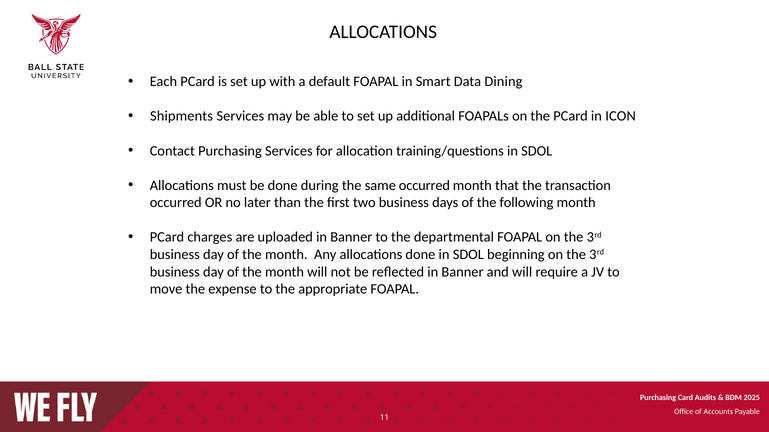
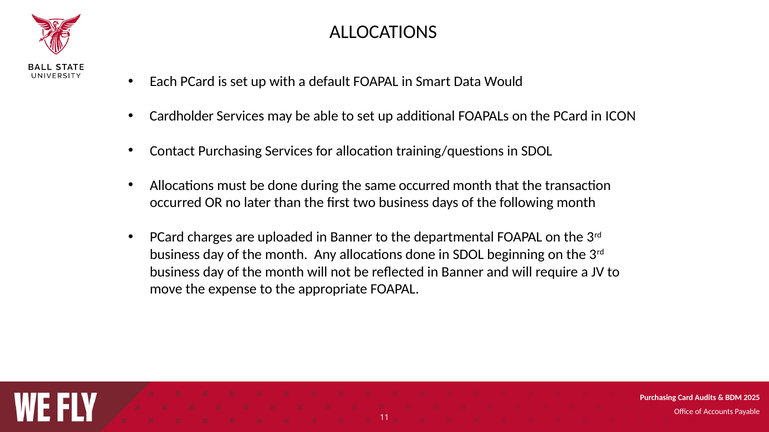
Dining: Dining -> Would (504, 82)
Shipments: Shipments -> Cardholder (182, 116)
